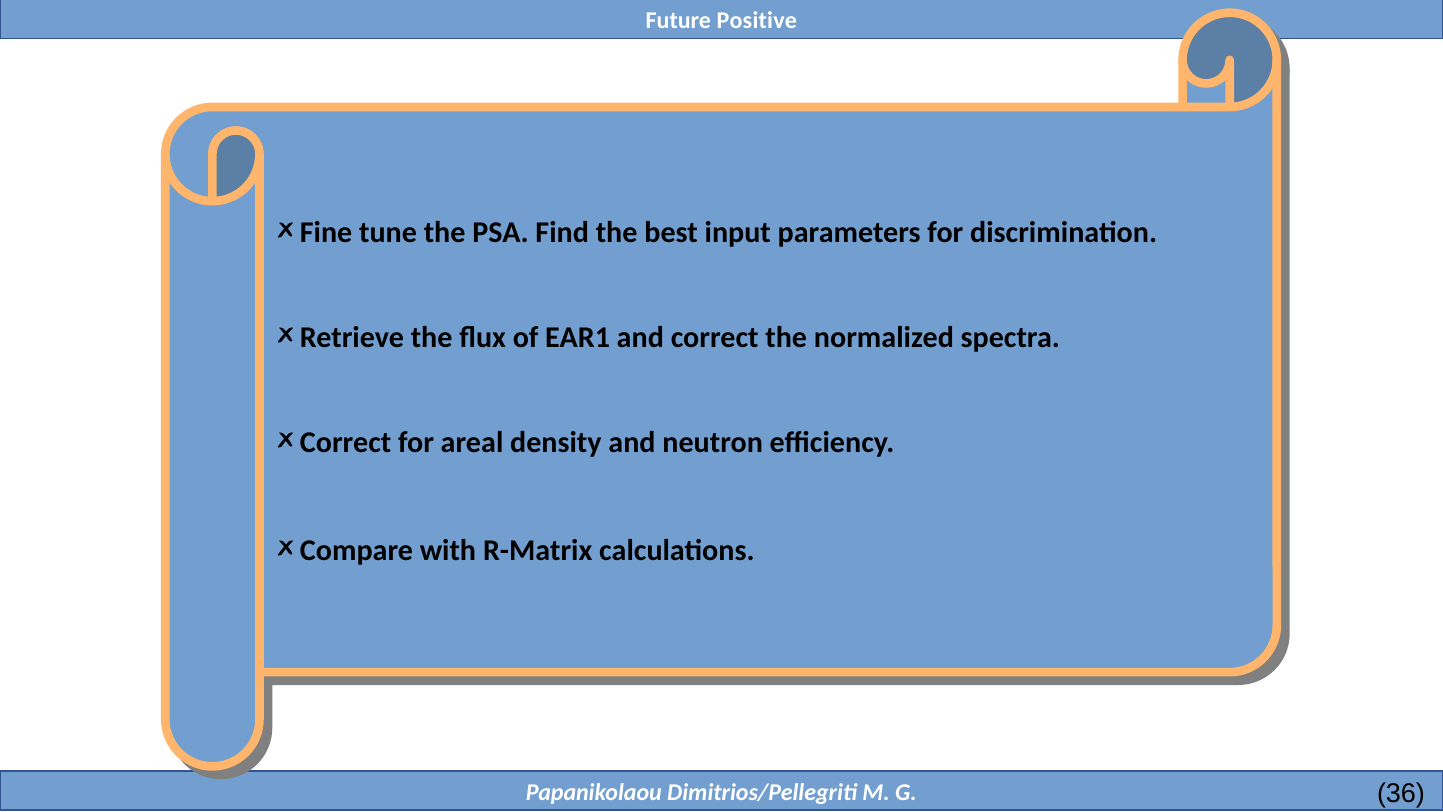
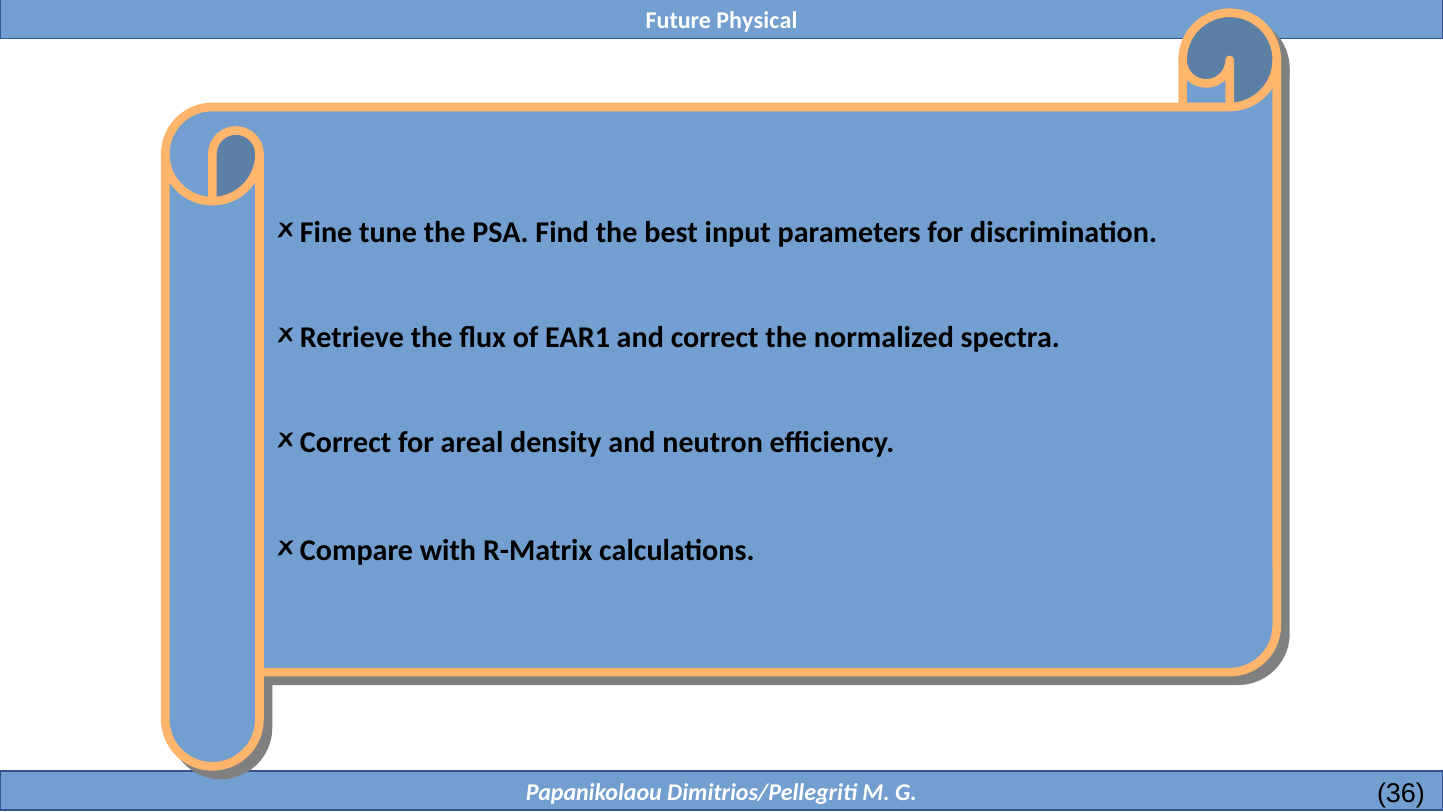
Positive: Positive -> Physical (757, 21)
